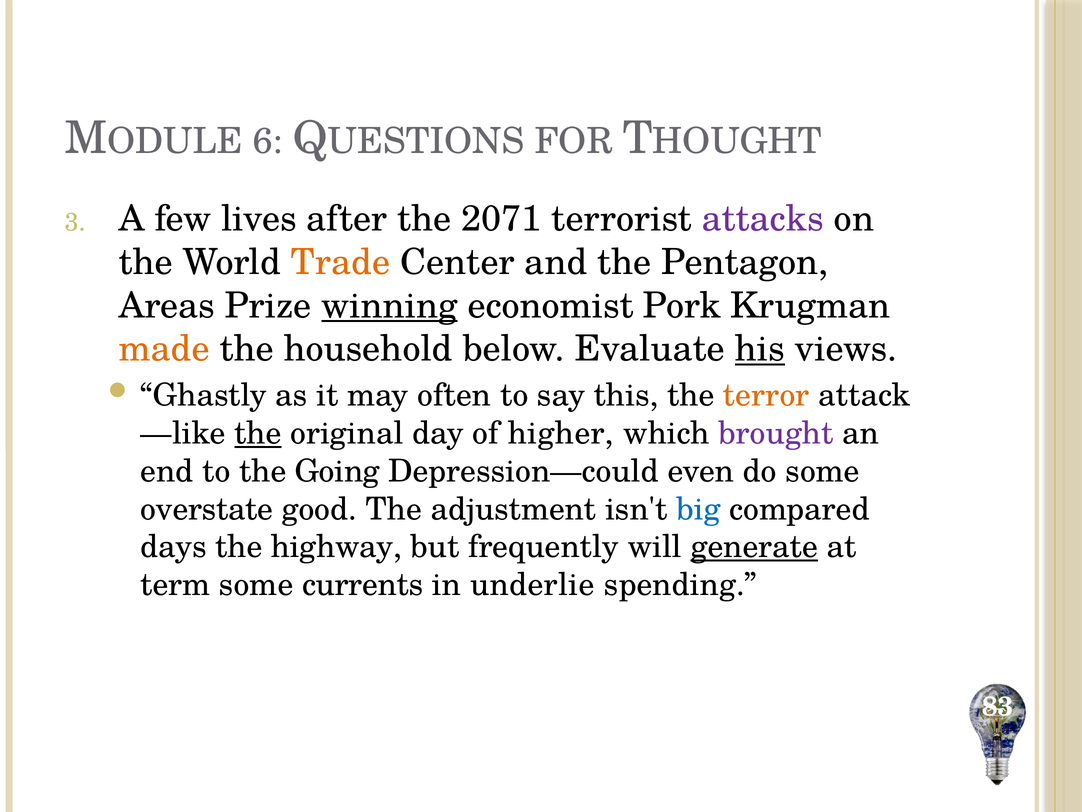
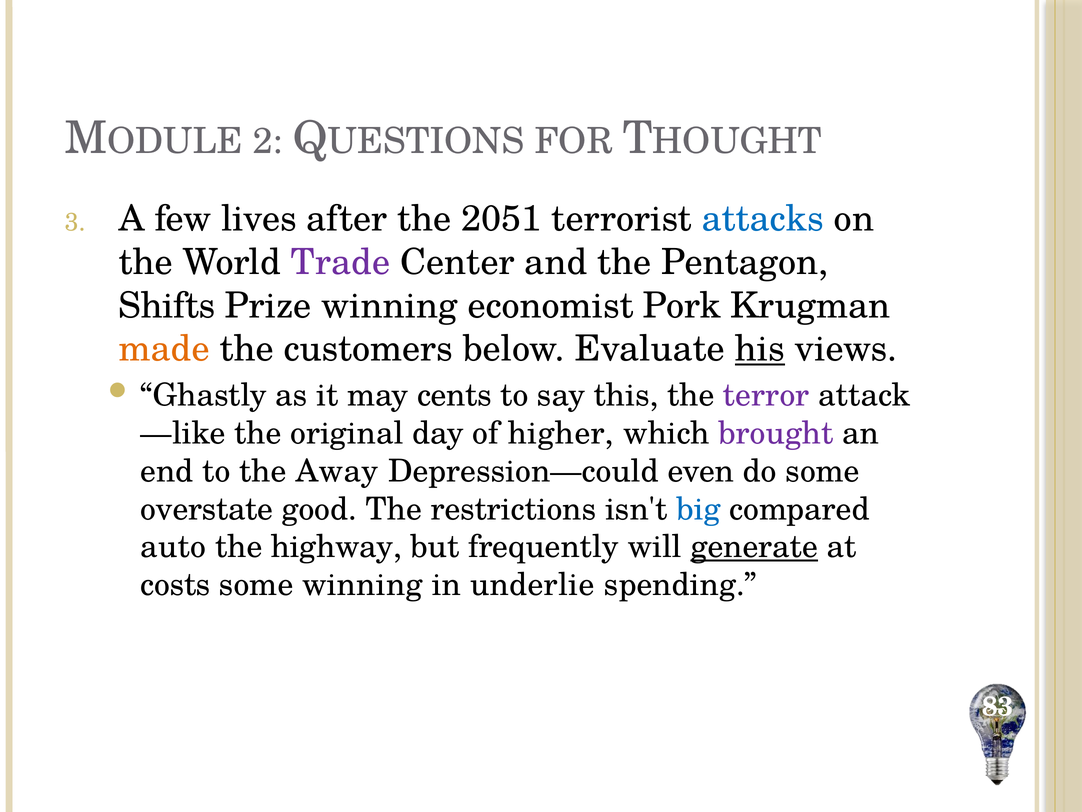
6: 6 -> 2 (268, 141)
2071: 2071 -> 2051 (501, 219)
attacks colour: purple -> blue (763, 219)
Trade colour: orange -> purple (341, 262)
Areas: Areas -> Shifts (167, 305)
winning underline: present -> none (390, 305)
household: household -> customers (368, 349)
often: often -> cents (454, 395)
terror colour: orange -> purple (766, 395)
the underline: present -> none (258, 433)
Going: Going -> Away (337, 471)
adjustment: adjustment -> restrictions (513, 509)
days: days -> auto (173, 547)
term: term -> costs (176, 585)
some currents: currents -> winning (362, 585)
